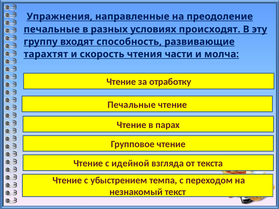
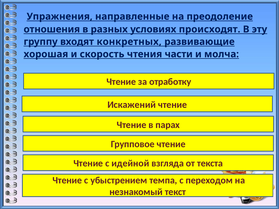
печальные: печальные -> отношения (52, 29)
способность: способность -> конкретных (129, 42)
тарахтят: тарахтят -> хорошая (46, 54)
Печальные: Печальные -> Искажений (132, 105)
